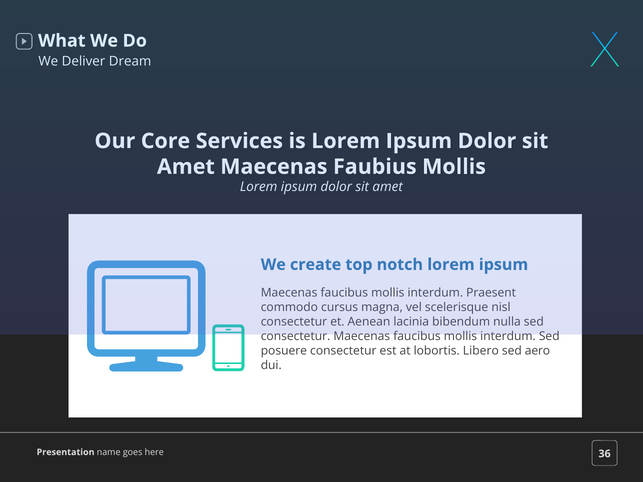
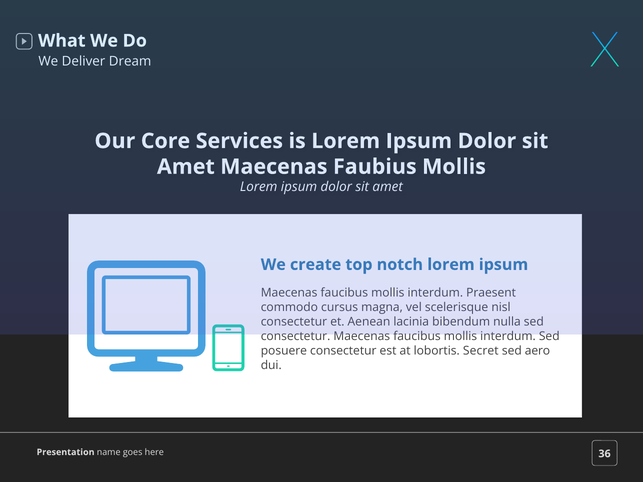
Libero: Libero -> Secret (481, 351)
